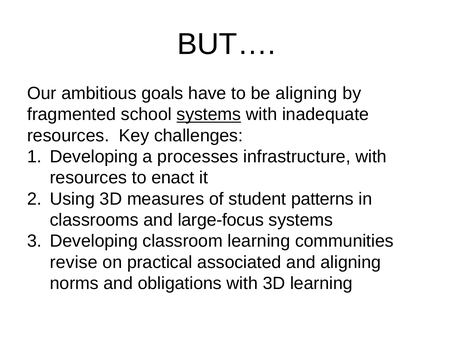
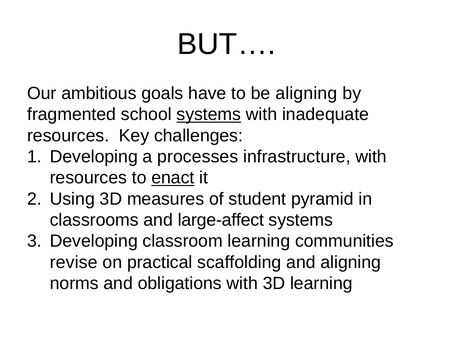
enact underline: none -> present (173, 178)
patterns: patterns -> pyramid (322, 199)
large-focus: large-focus -> large-affect (221, 220)
associated: associated -> scaffolding (239, 262)
